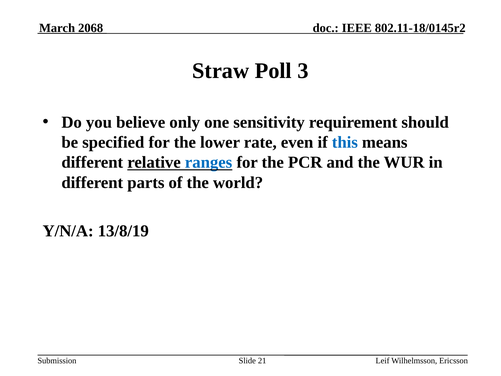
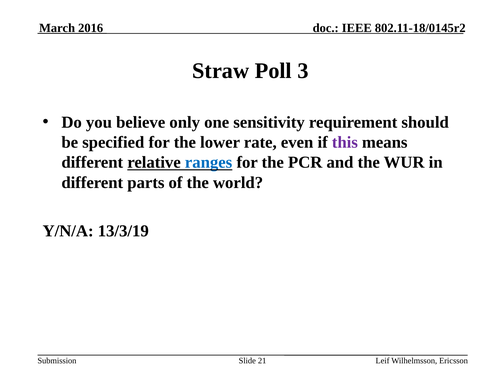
2068: 2068 -> 2016 (91, 28)
this colour: blue -> purple (345, 142)
13/8/19: 13/8/19 -> 13/3/19 (123, 231)
